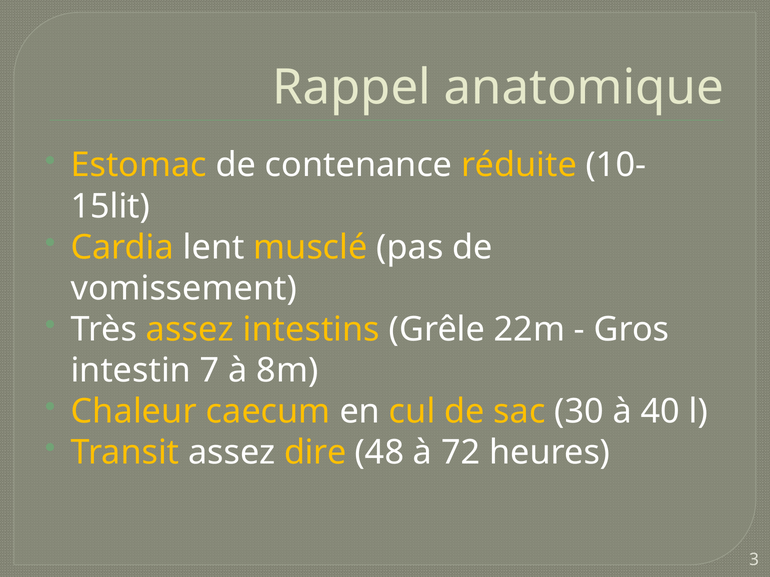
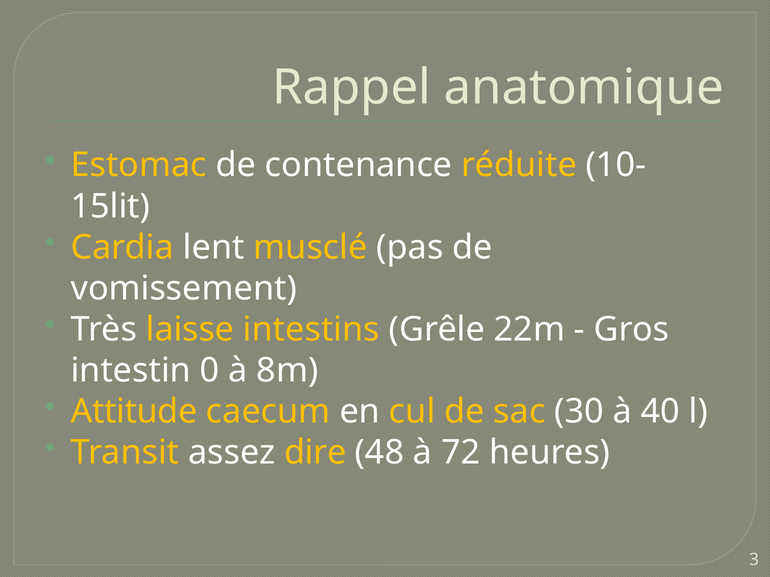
Très assez: assez -> laisse (190, 330)
7: 7 -> 0 (210, 371)
Chaleur: Chaleur -> Attitude (134, 412)
